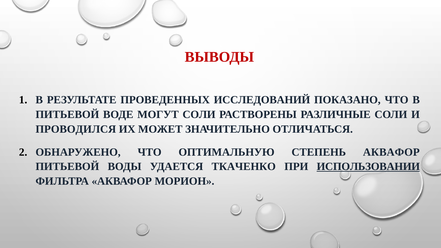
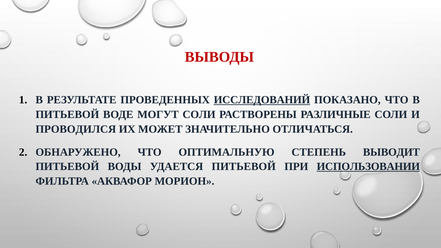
ИССЛЕДОВАНИЙ underline: none -> present (262, 100)
СТЕПЕНЬ АКВАФОР: АКВАФОР -> ВЫВОДИТ (391, 152)
УДАЕТСЯ ТКАЧЕНКО: ТКАЧЕНКО -> ПИТЬЕВОЙ (244, 167)
